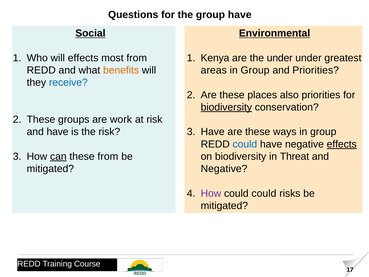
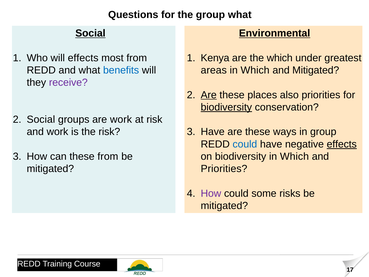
group have: have -> what (240, 15)
the under: under -> which (280, 58)
benefits colour: orange -> blue (121, 70)
Group: Group -> Which (255, 70)
and Priorities: Priorities -> Mitigated (316, 70)
receive colour: blue -> purple (68, 82)
Are underline: none -> present (209, 95)
These: These -> Social (41, 119)
and have: have -> work (57, 132)
can underline: present -> none (58, 156)
biodiversity in Threat: Threat -> Which (294, 156)
Negative: Negative -> Priorities (224, 169)
could could: could -> some (264, 193)
